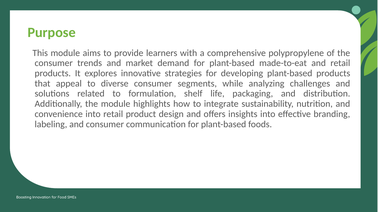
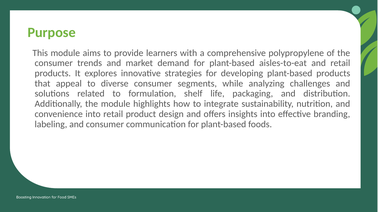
made-to-eat: made-to-eat -> aisles-to-eat (283, 63)
